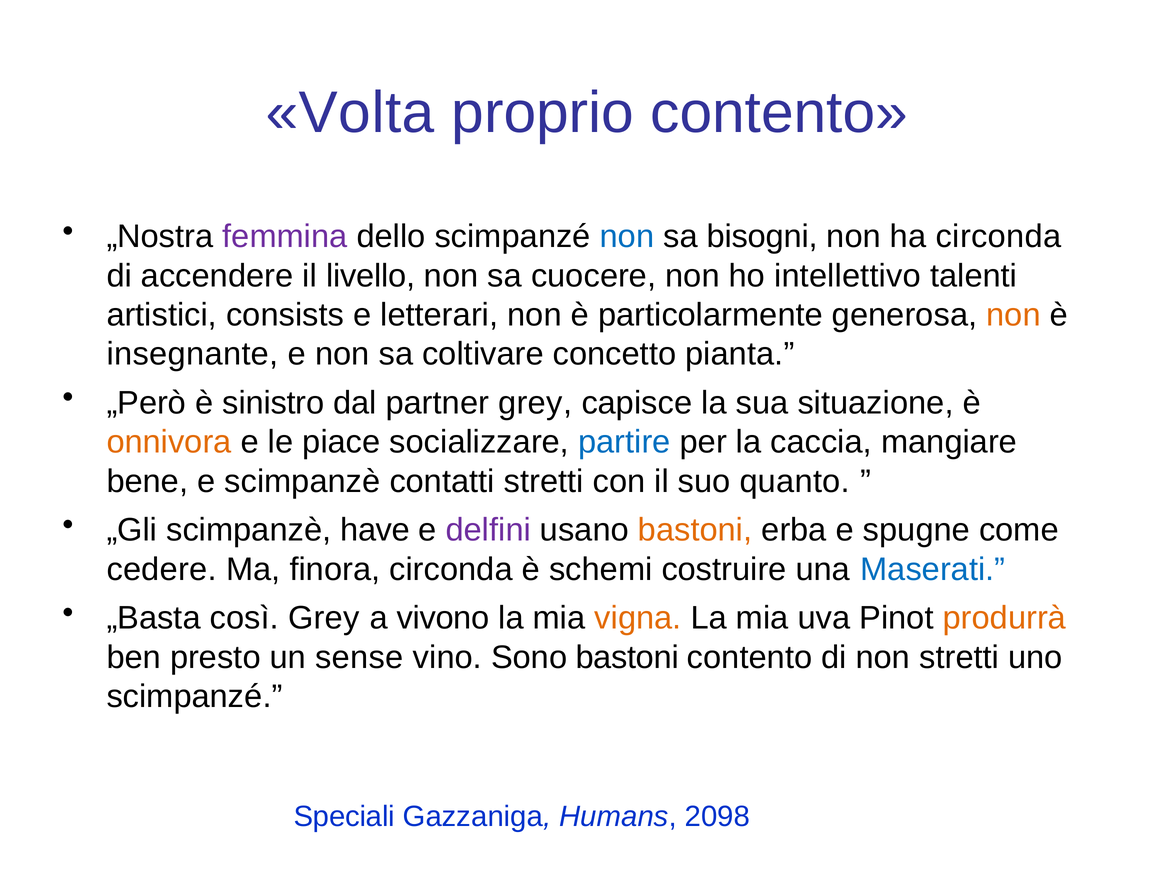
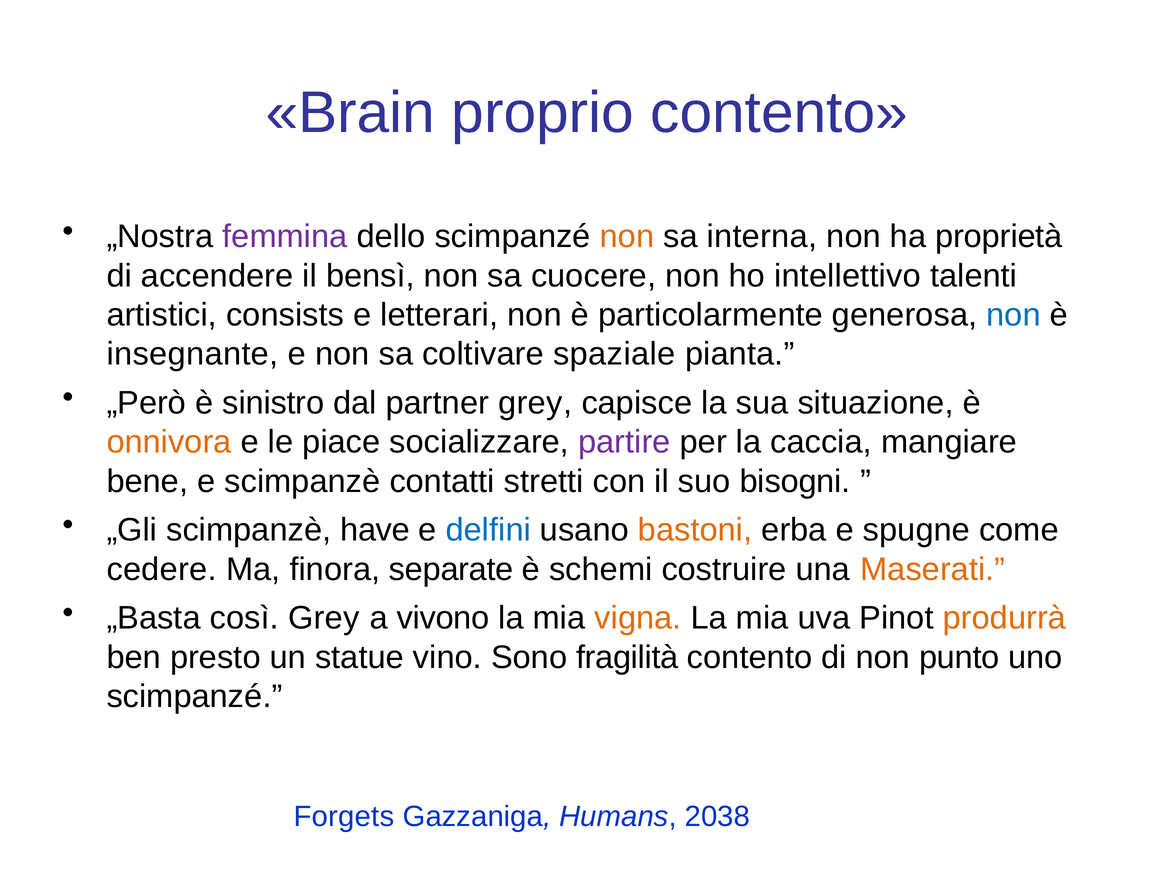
Volta: Volta -> Brain (350, 113)
non colour: blue -> orange (627, 237)
bisogni: bisogni -> interna (762, 237)
ha circonda: circonda -> proprietà (999, 237)
livello: livello -> bensì (370, 276)
non colour: orange -> blue (1013, 315)
concetto: concetto -> spaziale (614, 354)
partire colour: blue -> purple (624, 442)
quanto: quanto -> bisogni (795, 482)
delfini colour: purple -> blue (488, 530)
finora circonda: circonda -> separate (451, 570)
Maserati colour: blue -> orange (933, 570)
sense: sense -> statue (359, 658)
Sono bastoni: bastoni -> fragilità (627, 658)
non stretti: stretti -> punto (959, 658)
Speciali: Speciali -> Forgets (344, 817)
2098: 2098 -> 2038 (717, 817)
